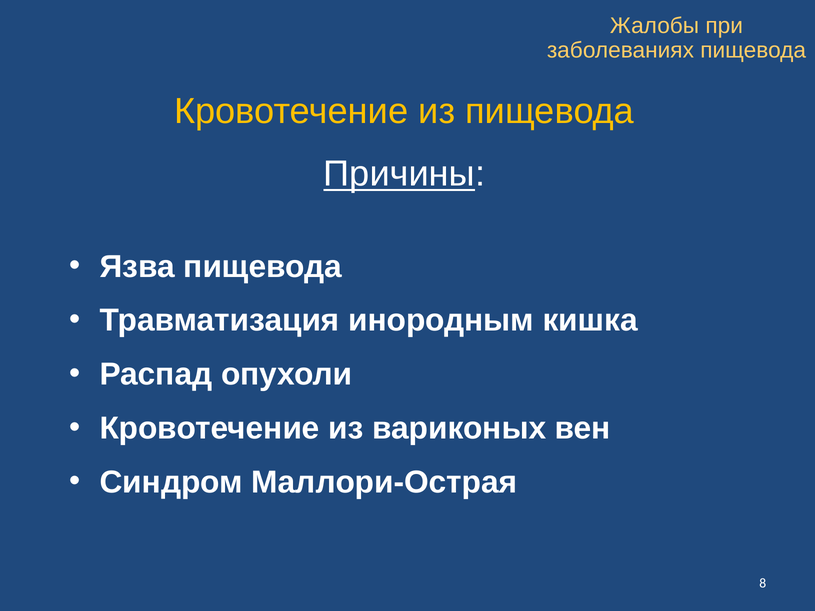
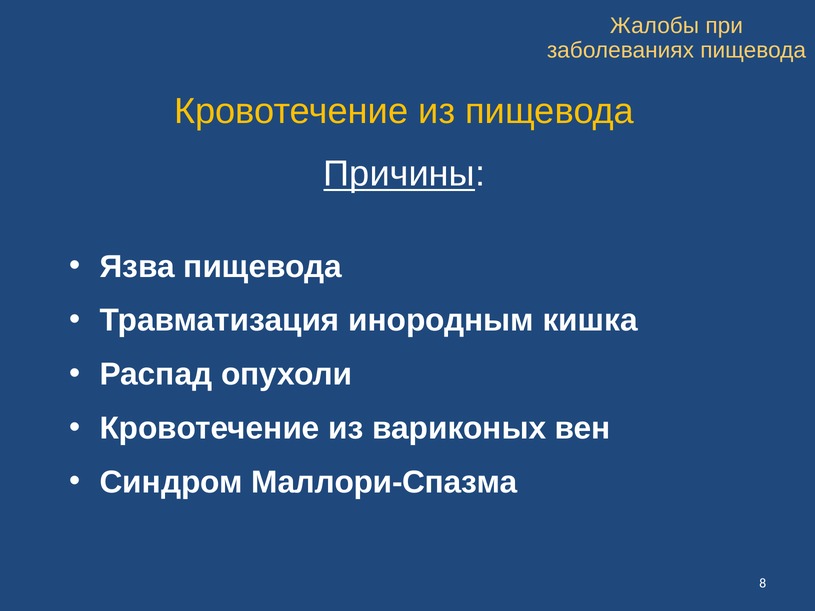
Маллори-Острая: Маллори-Острая -> Маллори-Спазма (384, 482)
